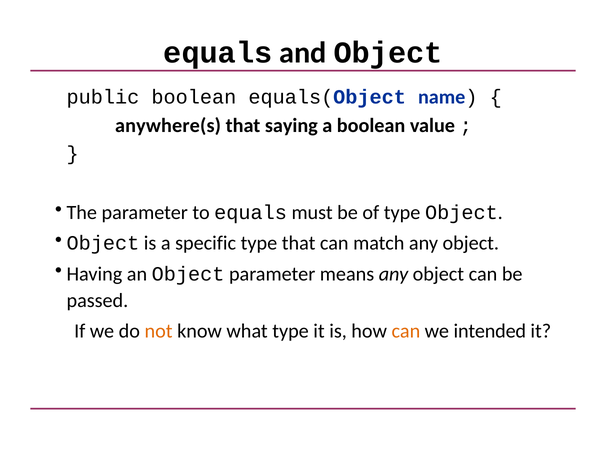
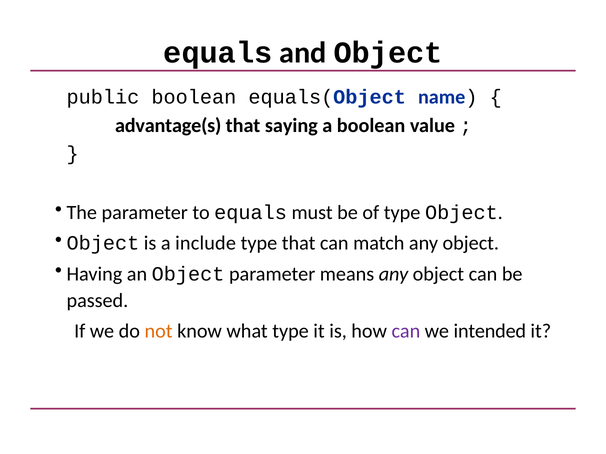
anywhere(s: anywhere(s -> advantage(s (168, 126)
specific: specific -> include (206, 244)
can colour: orange -> purple (406, 332)
